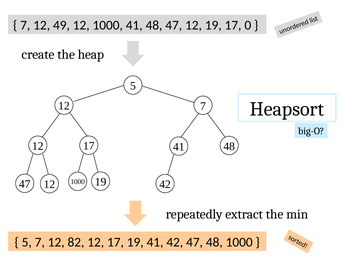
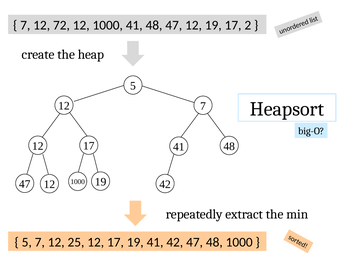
49: 49 -> 72 (61, 25)
0: 0 -> 2 (248, 25)
82: 82 -> 25 (76, 242)
